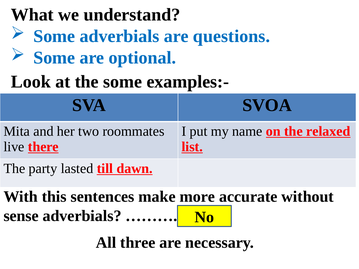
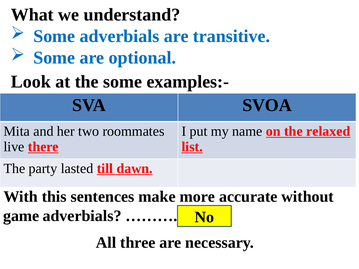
questions: questions -> transitive (232, 36)
sense: sense -> game (21, 216)
